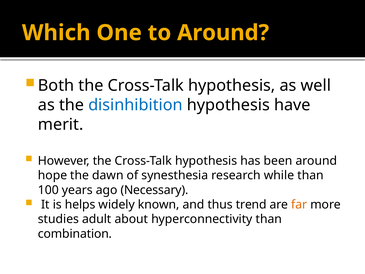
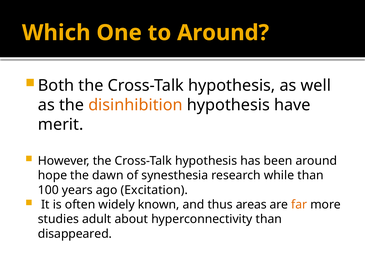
disinhibition colour: blue -> orange (135, 105)
Necessary: Necessary -> Excitation (154, 190)
helps: helps -> often (80, 204)
trend: trend -> areas (251, 204)
combination: combination -> disappeared (75, 234)
